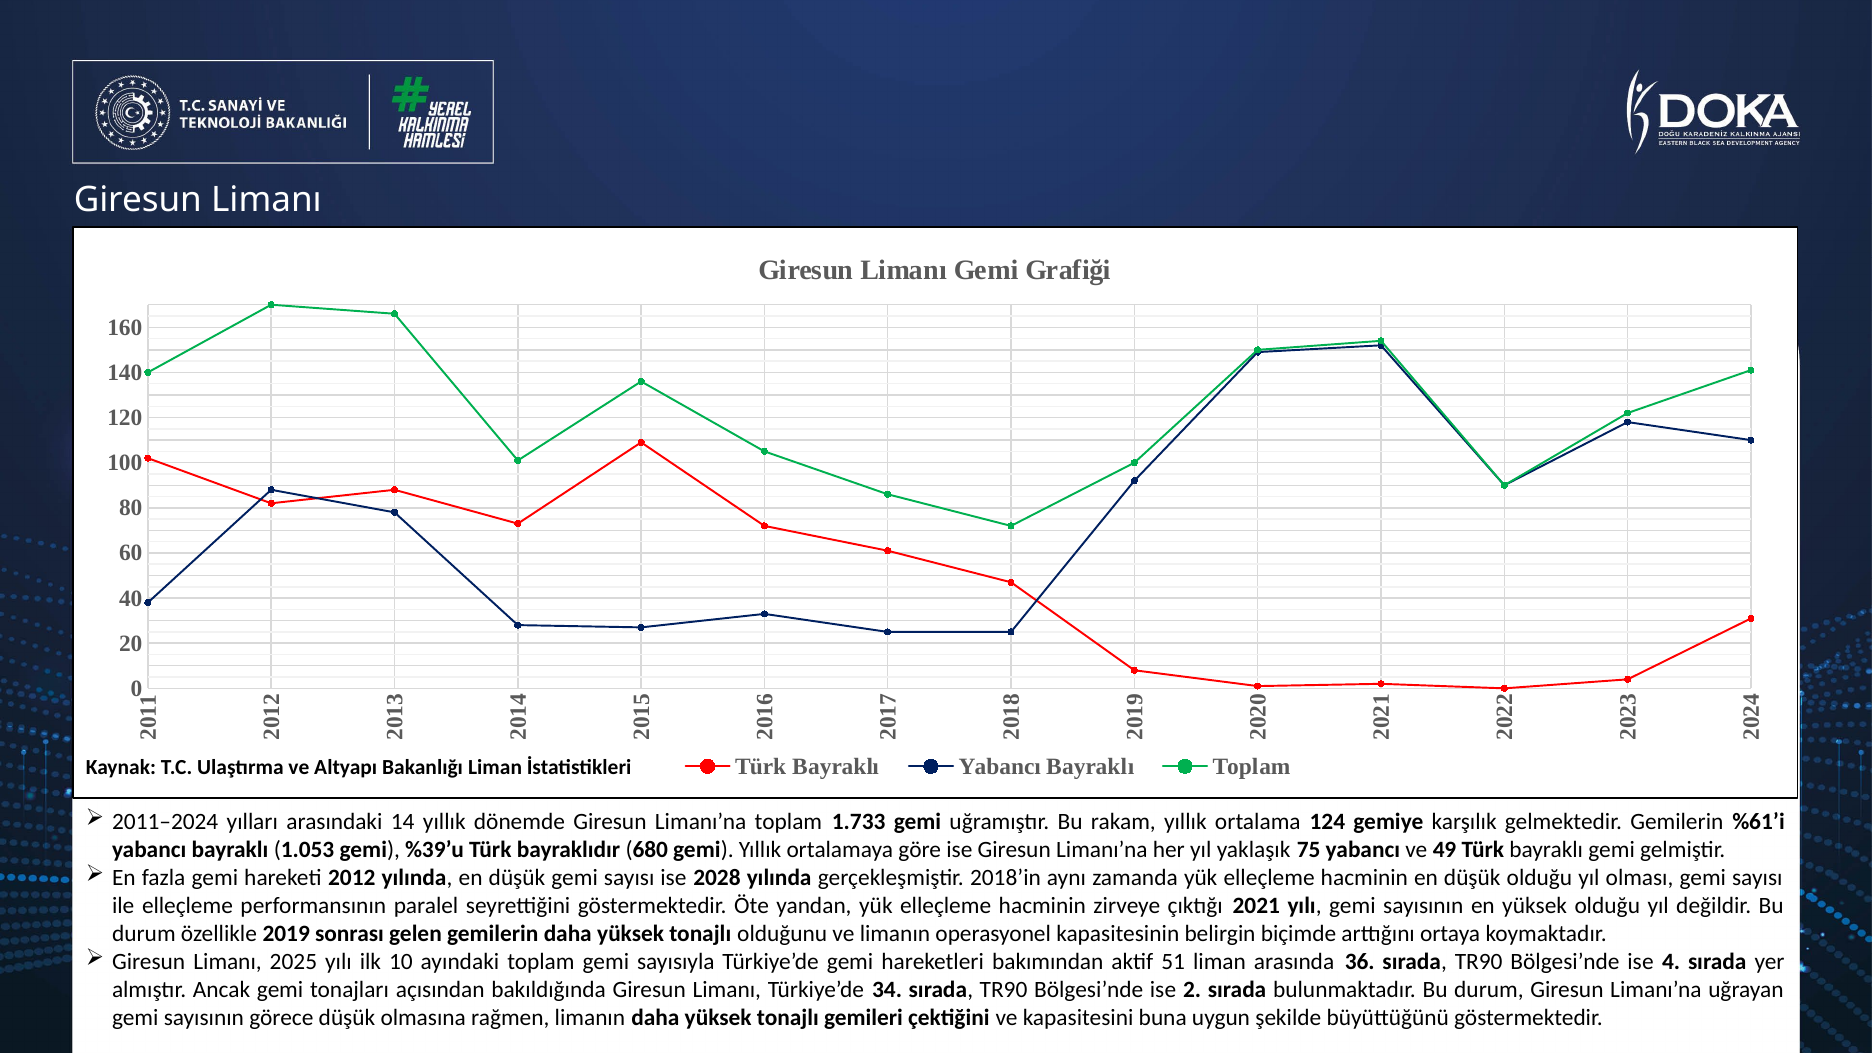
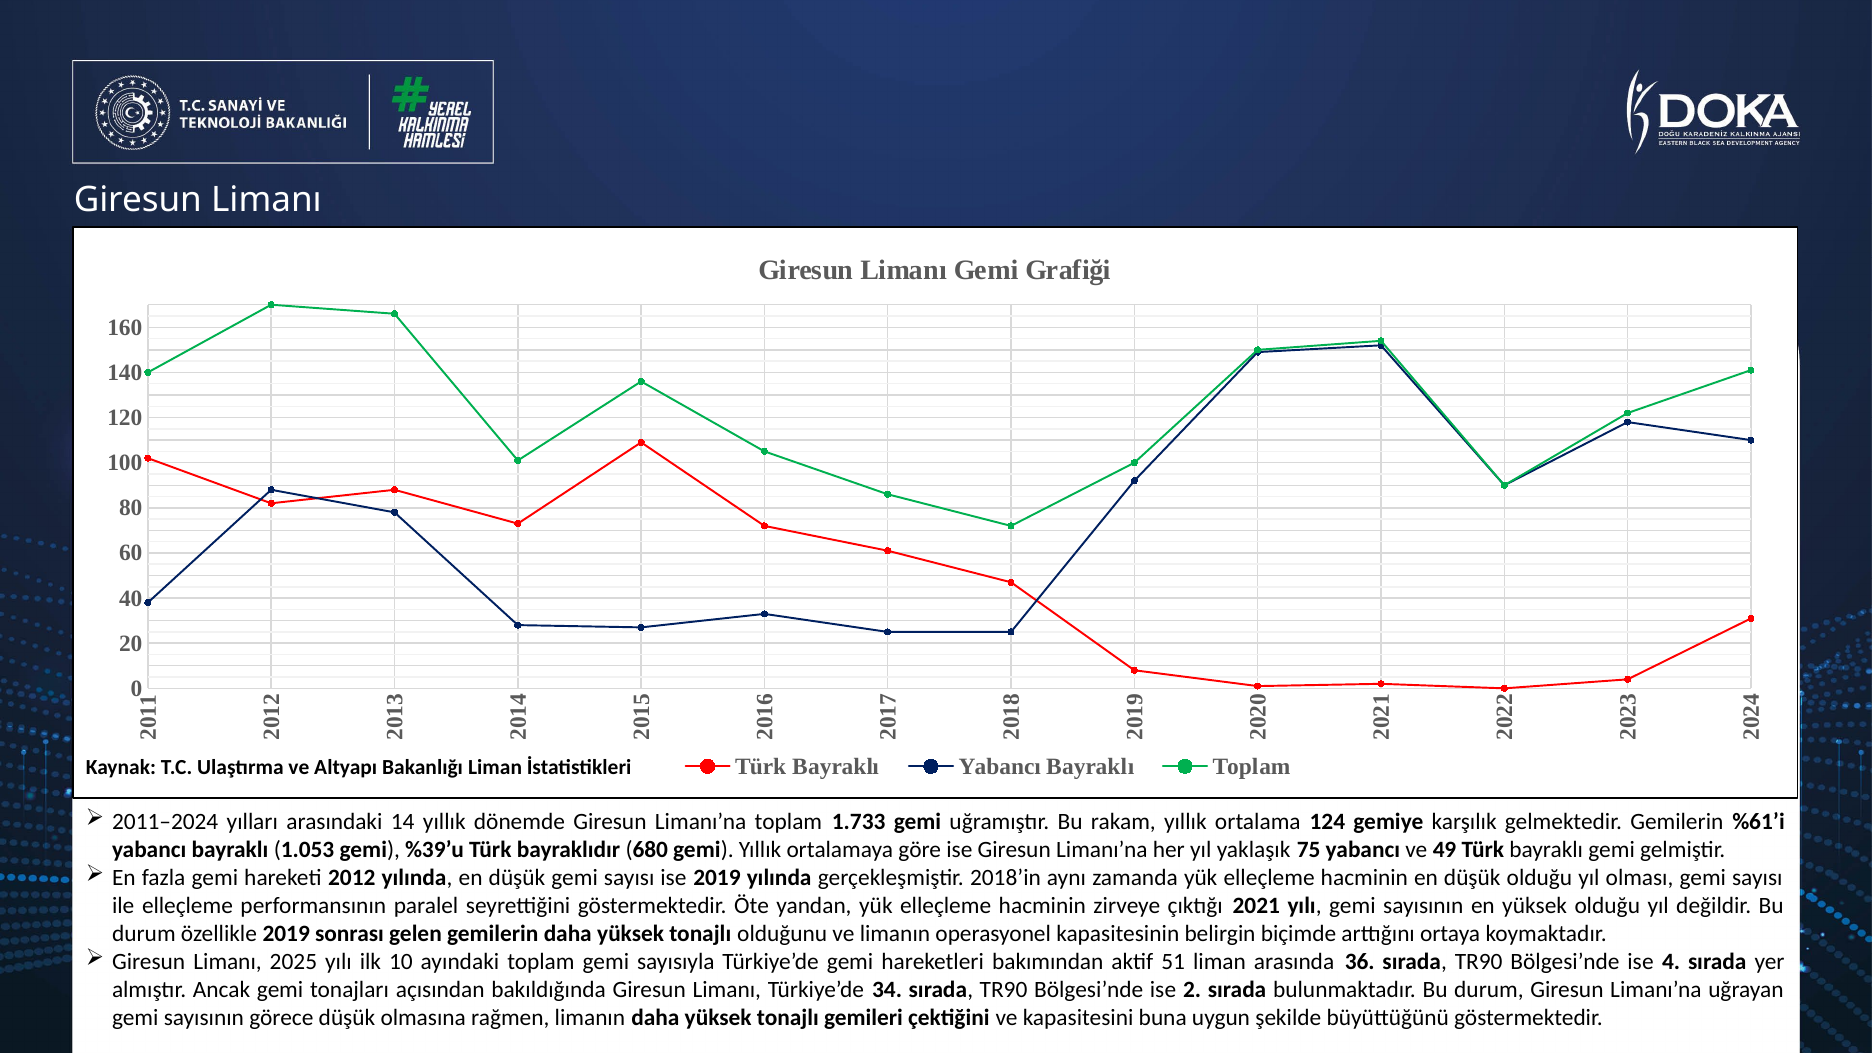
ise 2028: 2028 -> 2019 (717, 878)
